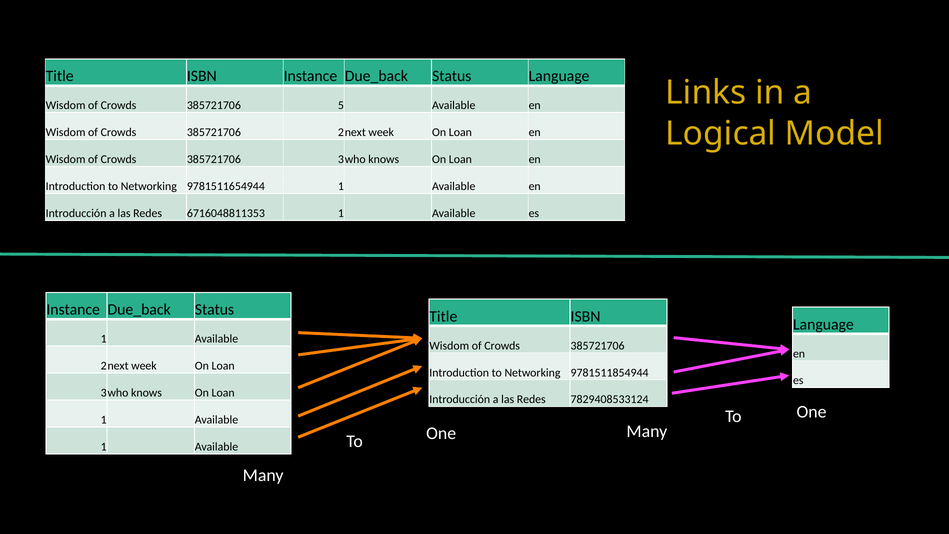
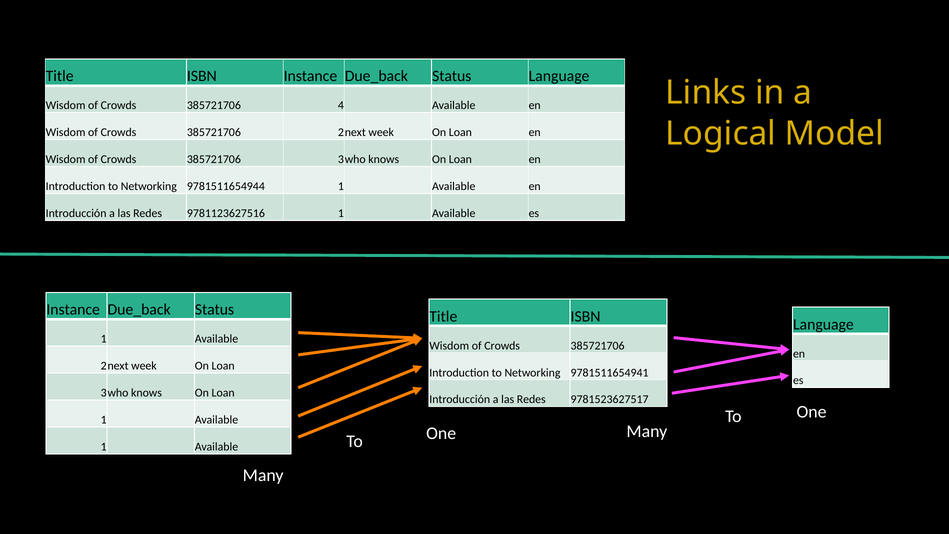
5: 5 -> 4 (341, 105)
6716048811353: 6716048811353 -> 9781123627516 (226, 213)
9781511854944: 9781511854944 -> 9781511654941 (610, 372)
7829408533124: 7829408533124 -> 9781523627517 (610, 399)
